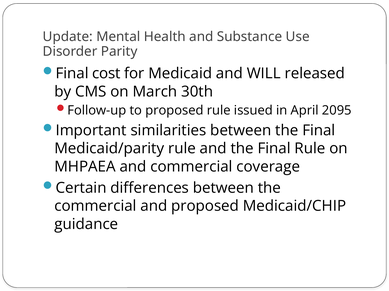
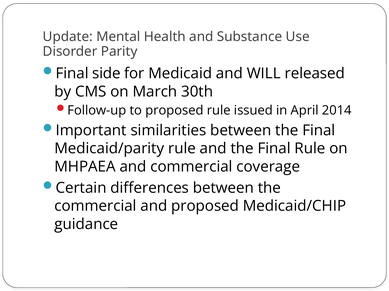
cost: cost -> side (106, 74)
2095: 2095 -> 2014 (337, 111)
